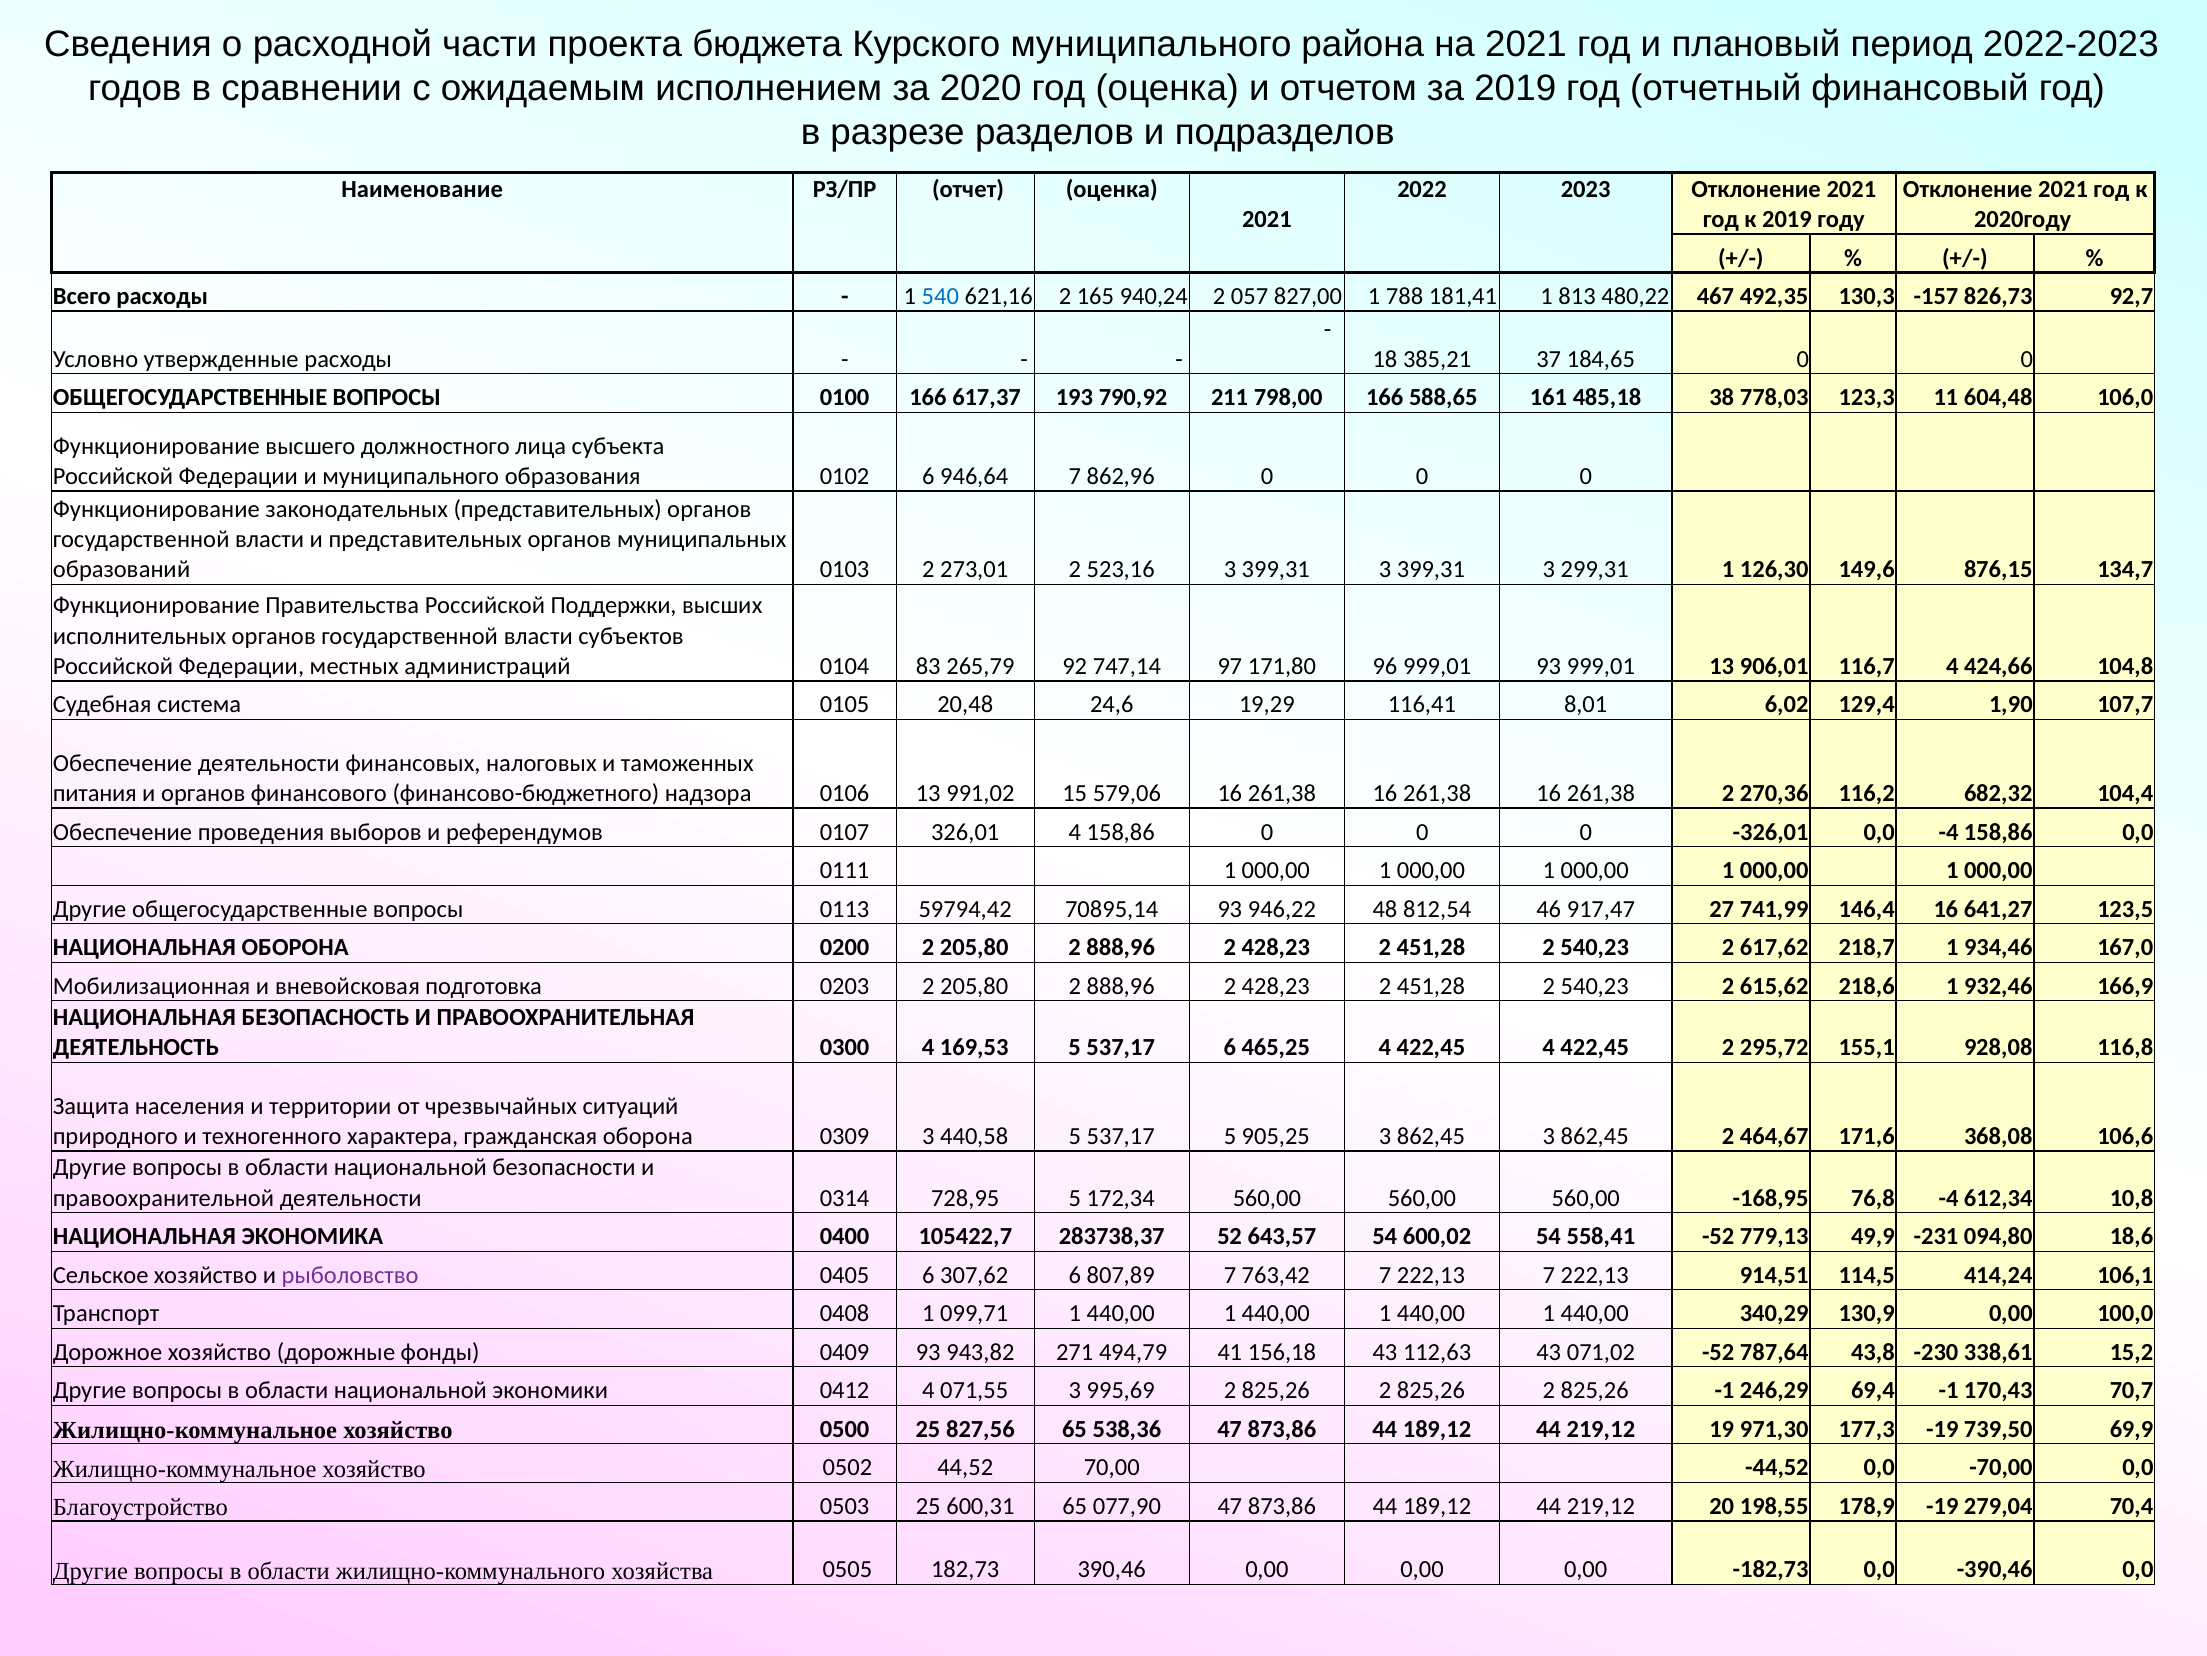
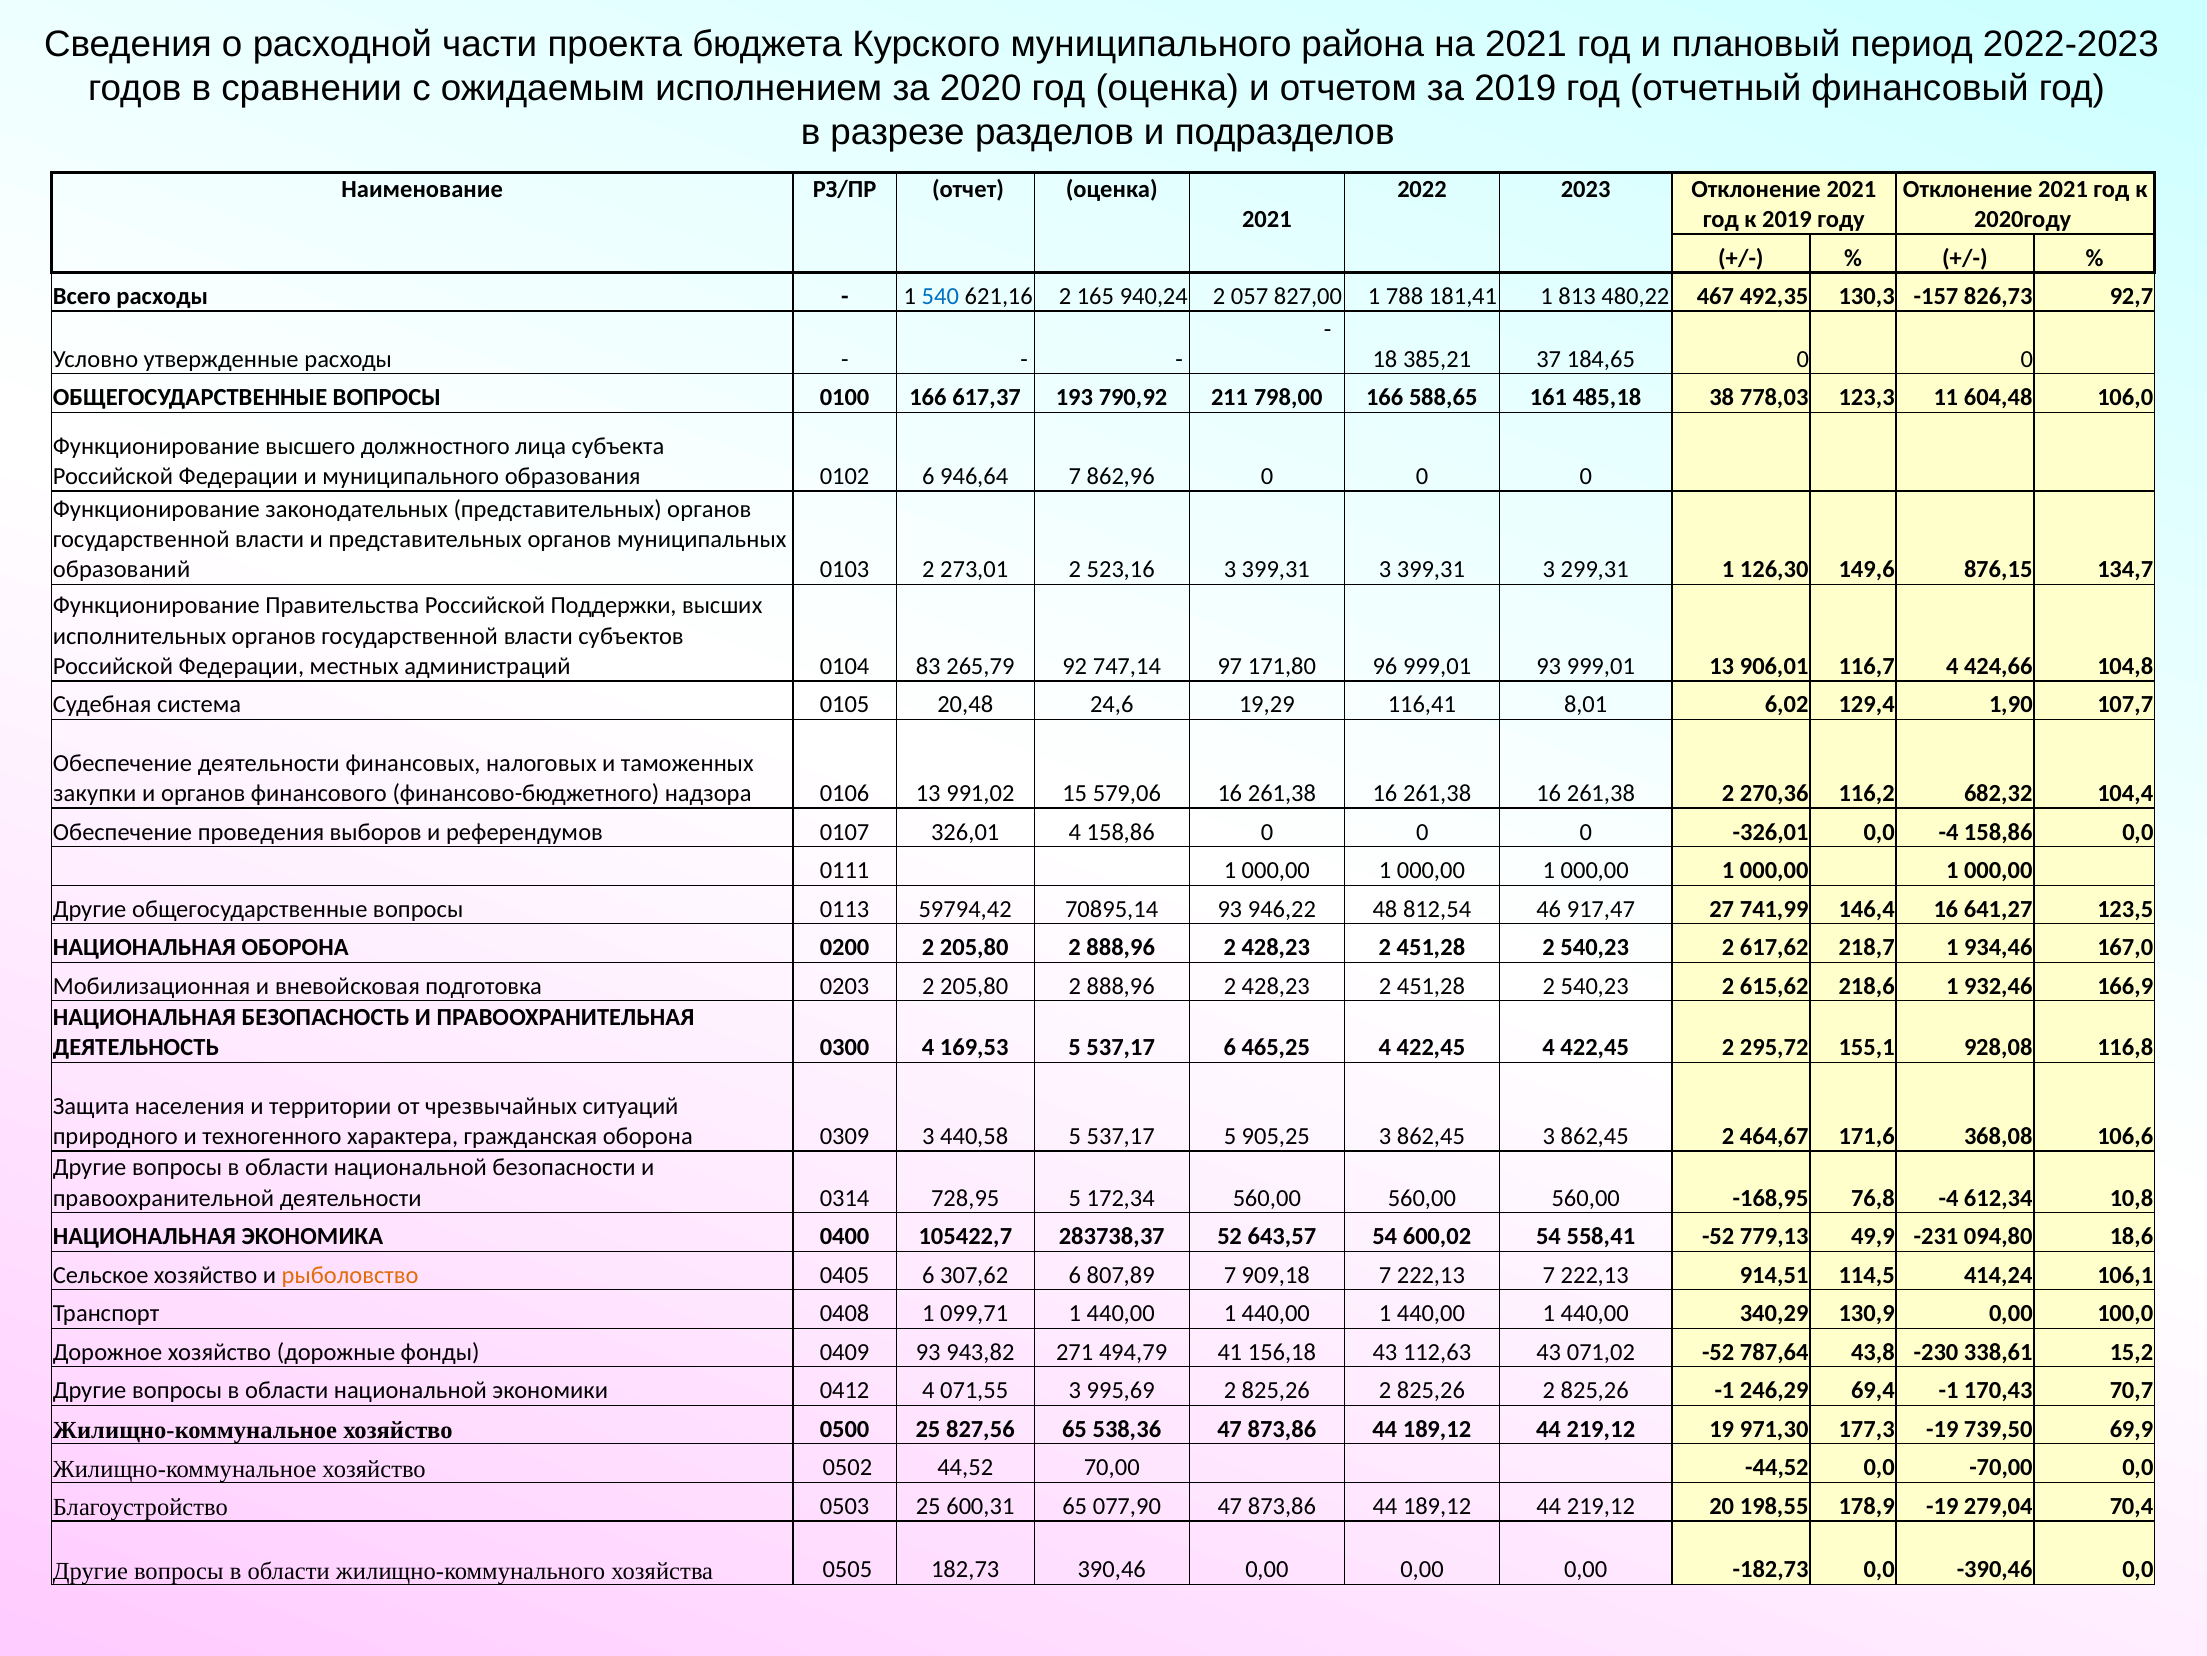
питания: питания -> закупки (95, 793)
рыболовство colour: purple -> orange (350, 1274)
763,42: 763,42 -> 909,18 (1276, 1274)
